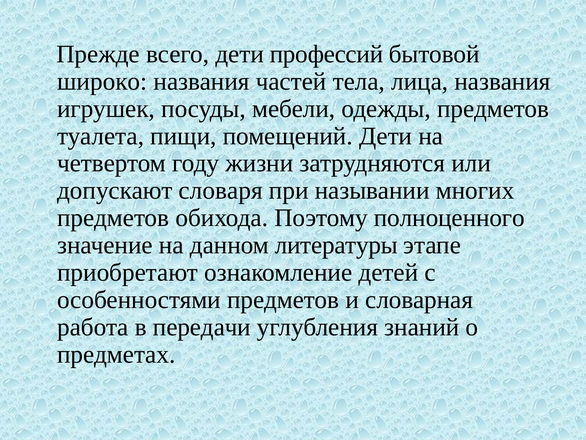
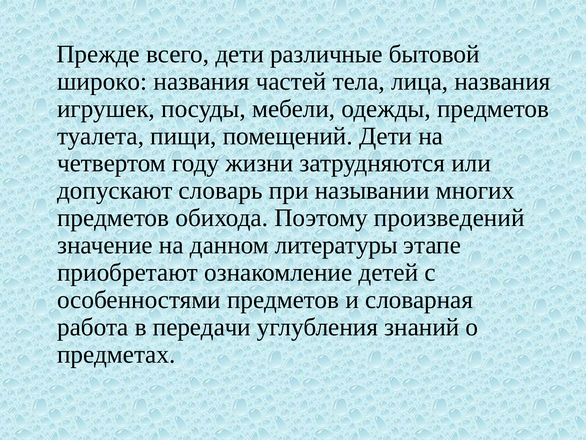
профессий: профессий -> различные (326, 54)
словаря: словаря -> словарь (221, 190)
полноценного: полноценного -> произведений (449, 218)
